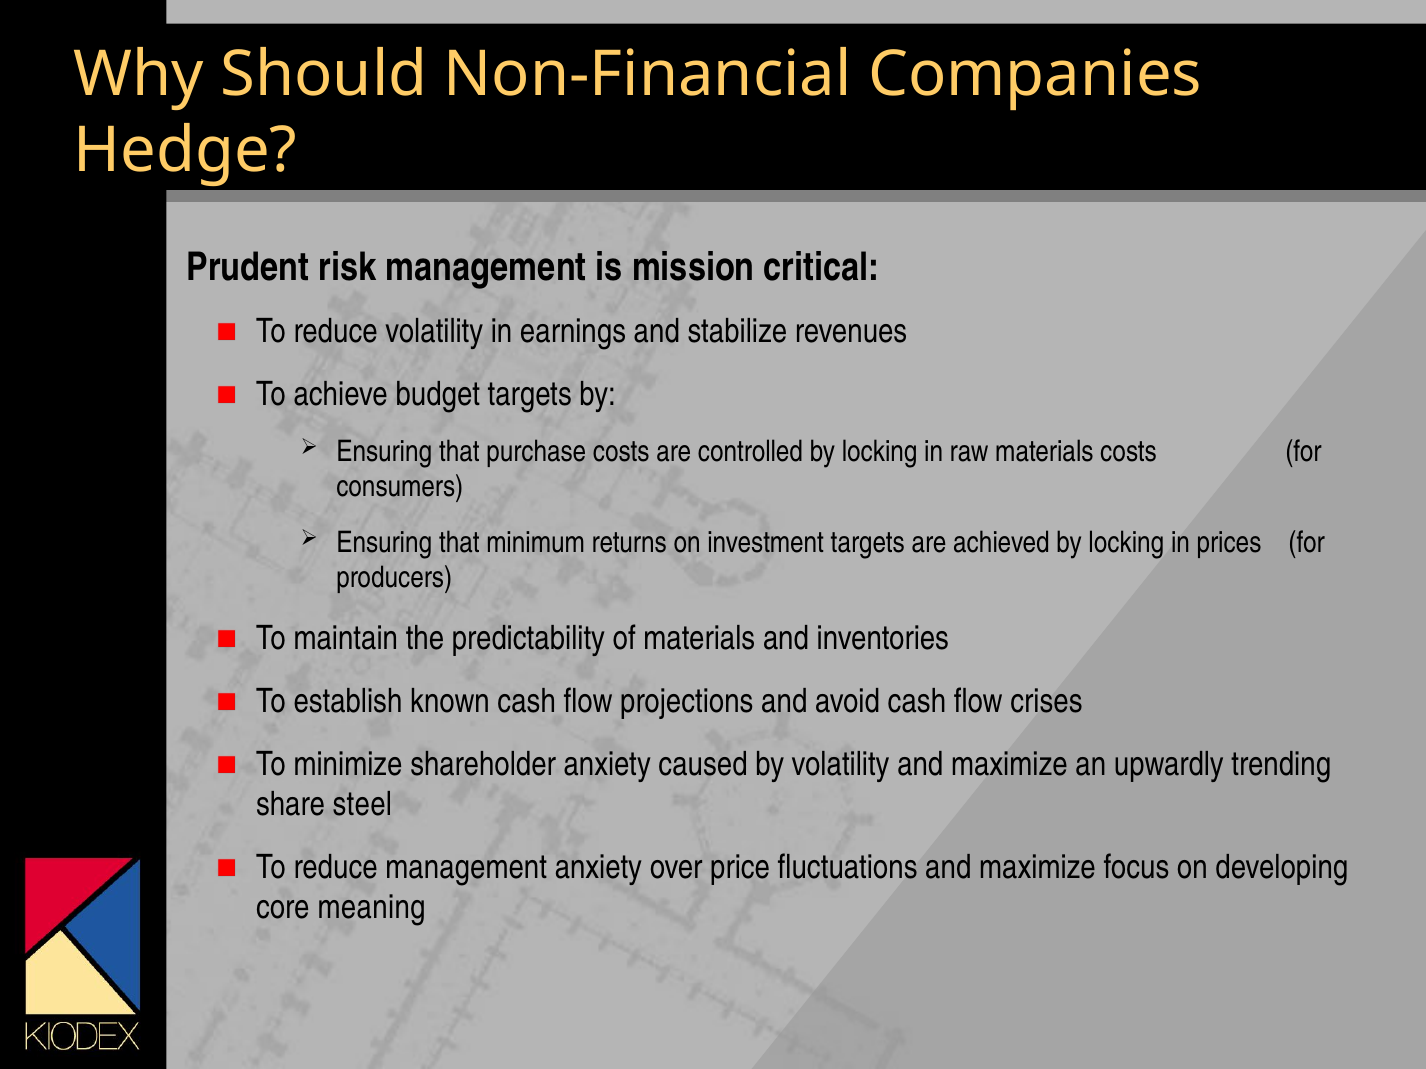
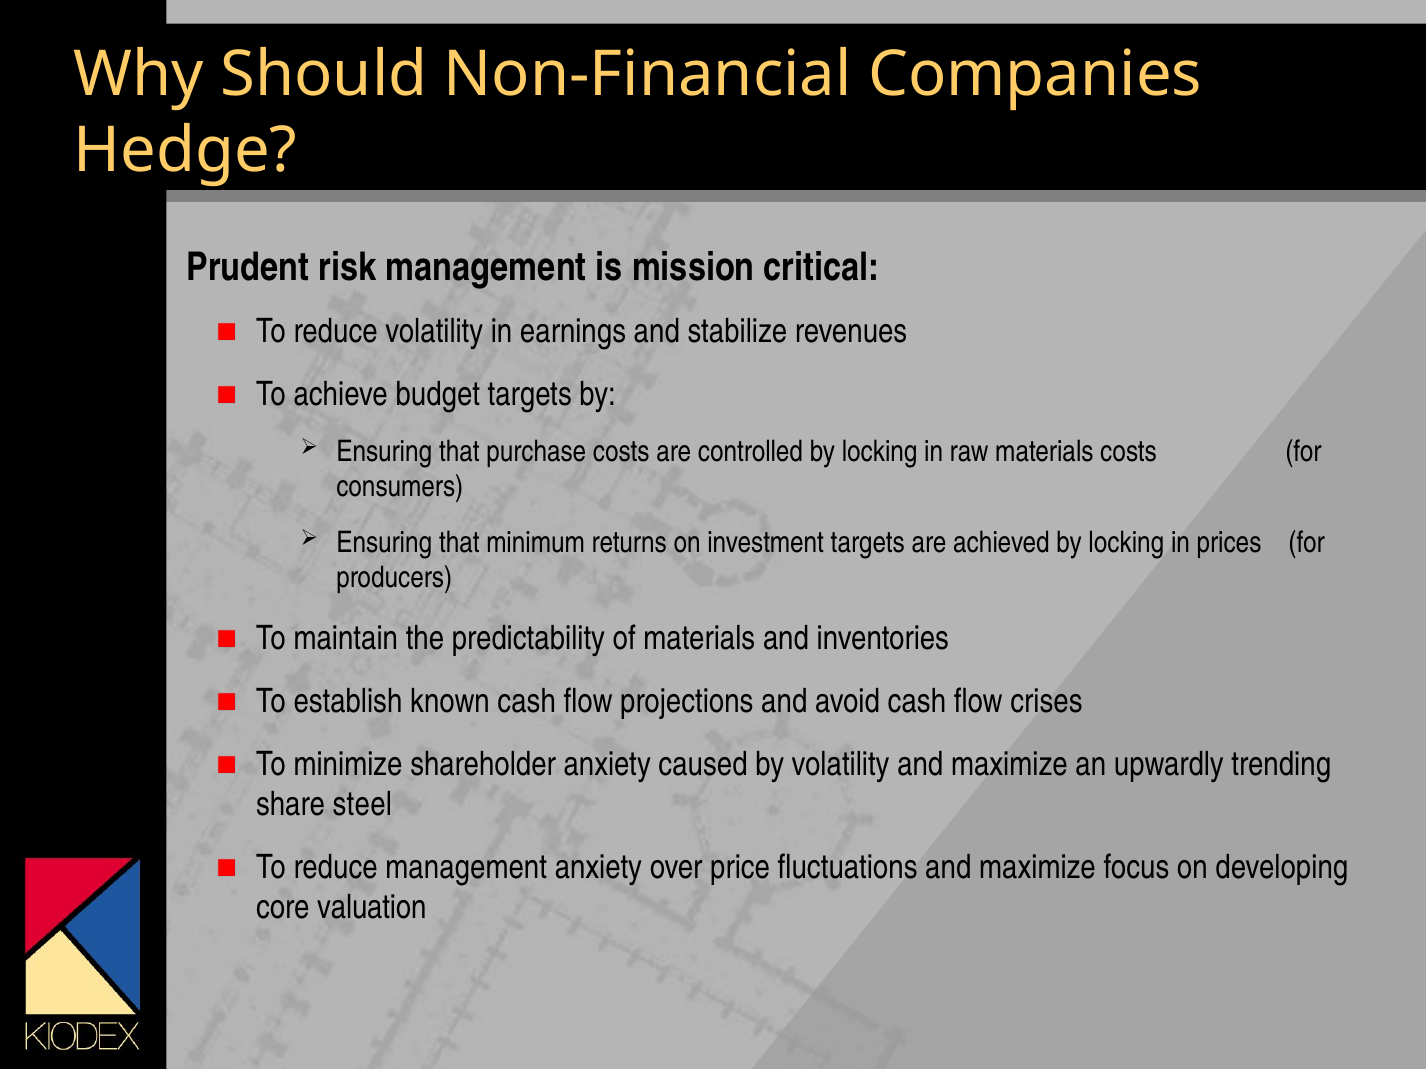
meaning: meaning -> valuation (372, 908)
